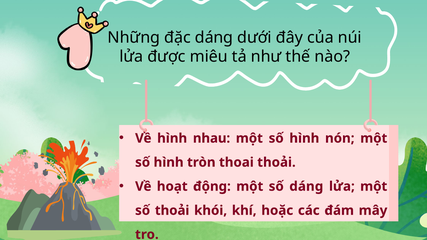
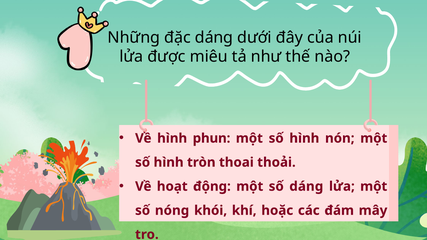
nhau: nhau -> phun (212, 138)
số thoải: thoải -> nóng (172, 211)
